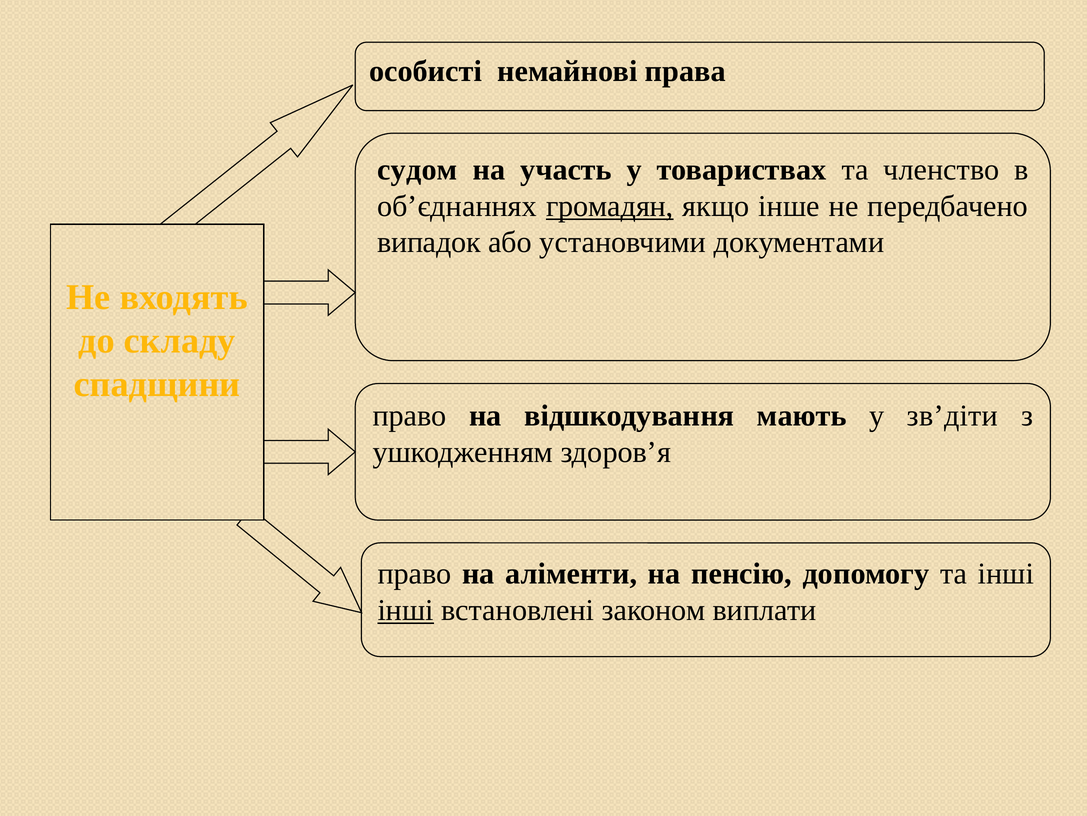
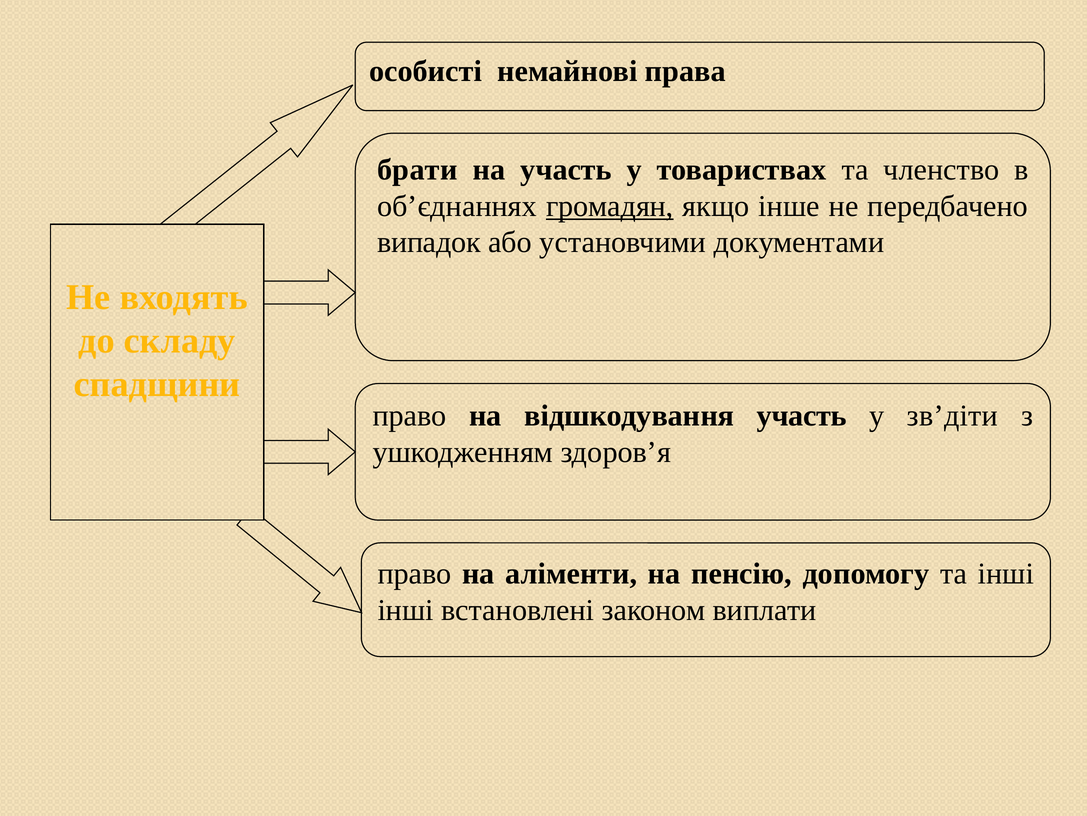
судом: судом -> брати (417, 170)
відшкодування мають: мають -> участь (802, 415)
інші underline: present -> none (406, 610)
